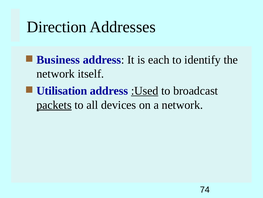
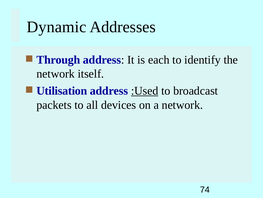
Direction: Direction -> Dynamic (57, 27)
Business: Business -> Through (58, 60)
packets underline: present -> none (54, 105)
